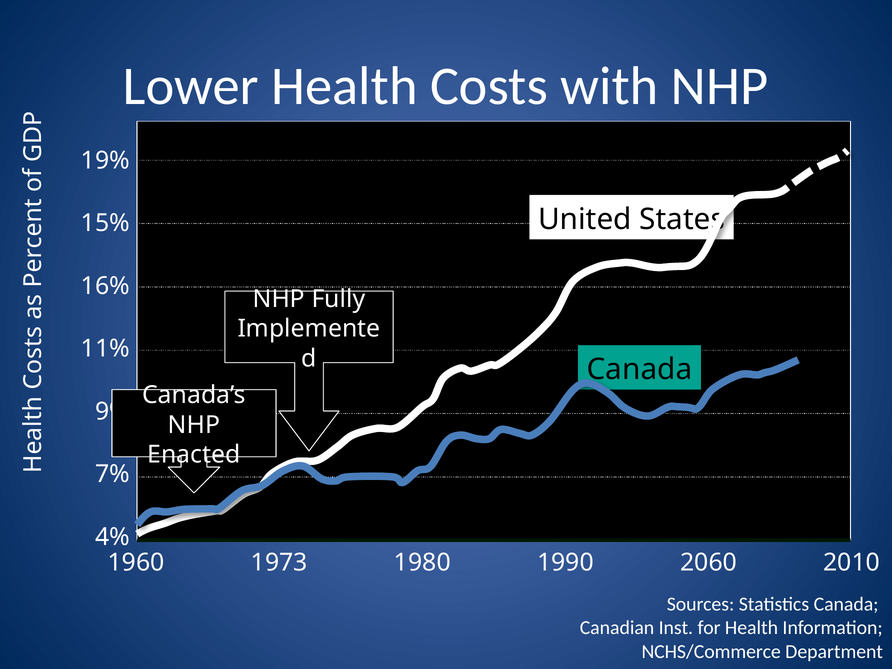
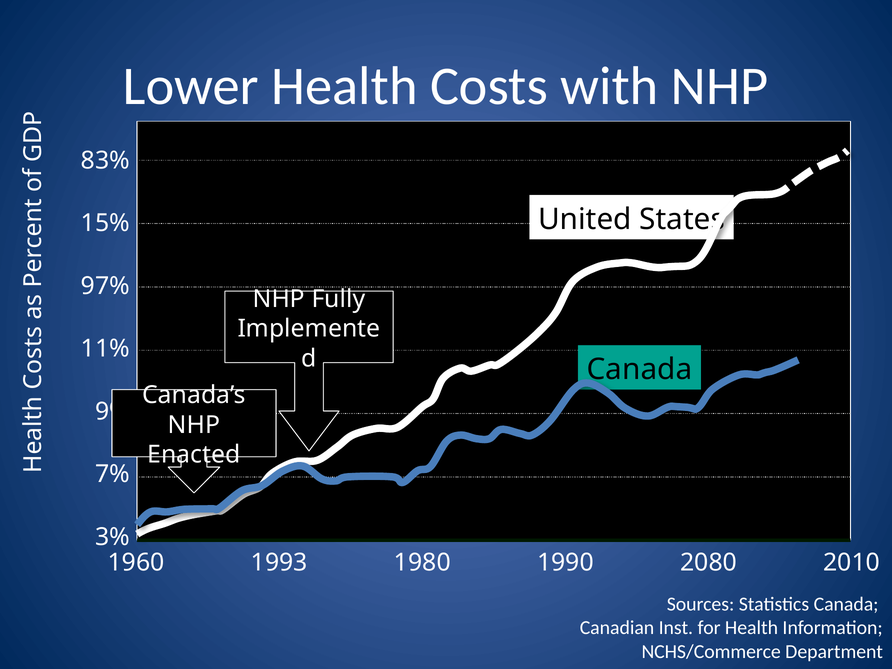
19%: 19% -> 83% (105, 160)
16%: 16% -> 97% (105, 286)
4%: 4% -> 3% (112, 537)
1973: 1973 -> 1993 (279, 562)
2060: 2060 -> 2080 (709, 562)
